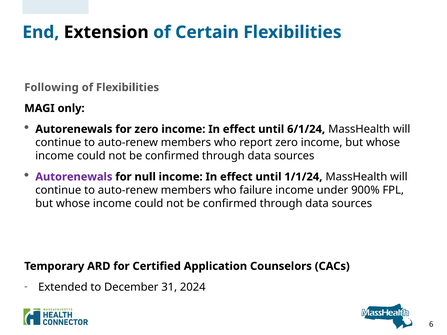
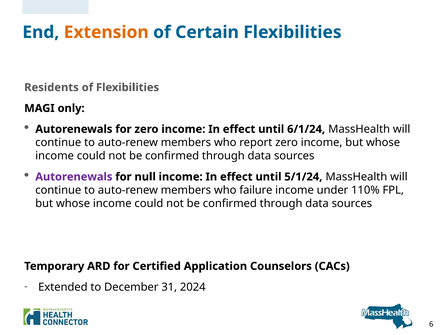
Extension colour: black -> orange (106, 32)
Following: Following -> Residents (52, 88)
1/1/24: 1/1/24 -> 5/1/24 (303, 177)
900%: 900% -> 110% (365, 190)
